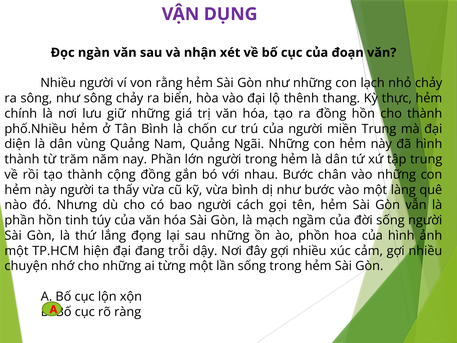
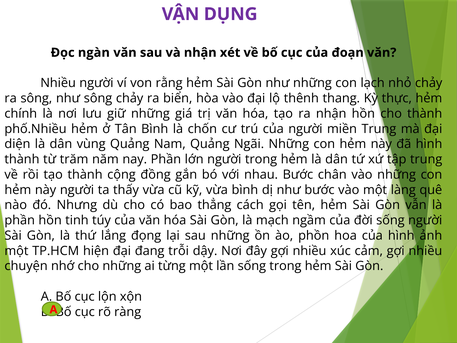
ra đồng: đồng -> nhận (331, 114)
bao người: người -> thẳng (214, 205)
